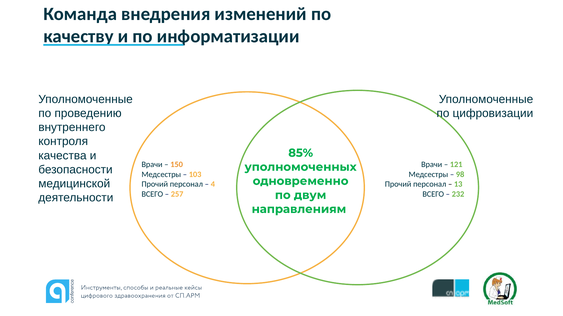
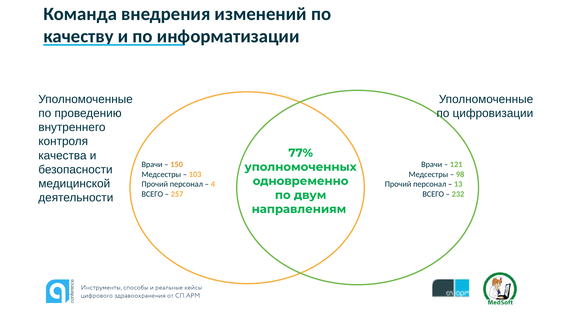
85%: 85% -> 77% (301, 153)
